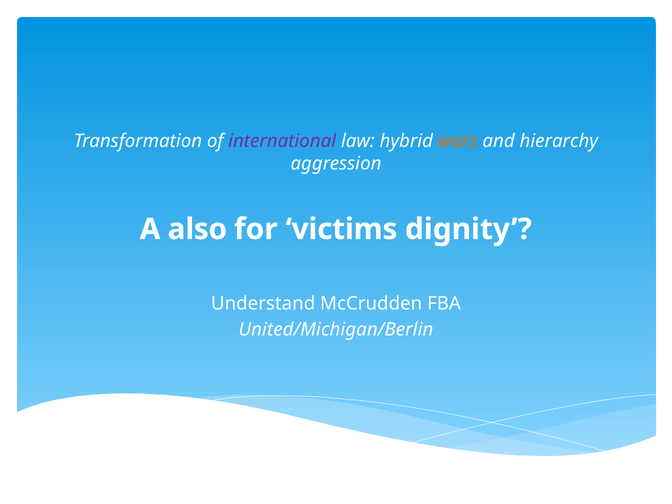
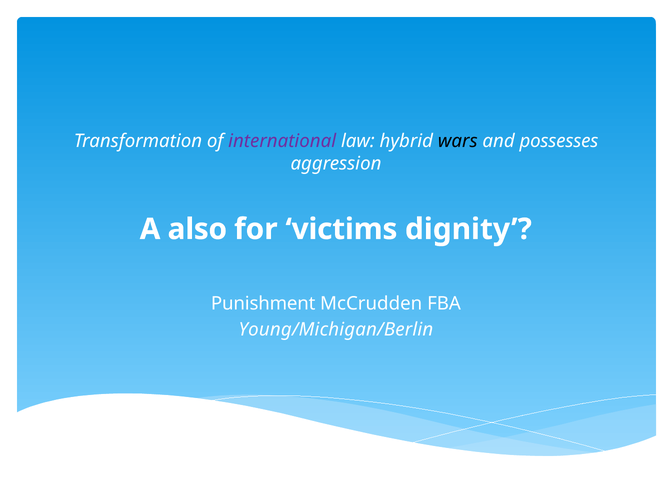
wars colour: orange -> black (458, 141)
hierarchy: hierarchy -> possesses (559, 141)
Understand: Understand -> Punishment (263, 303)
United/Michigan/Berlin: United/Michigan/Berlin -> Young/Michigan/Berlin (336, 330)
